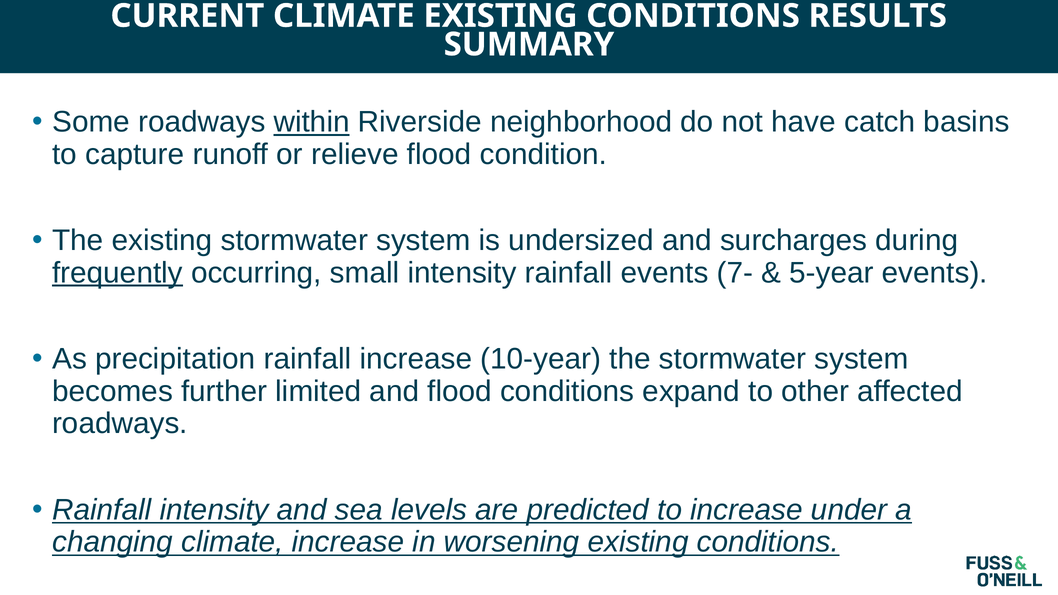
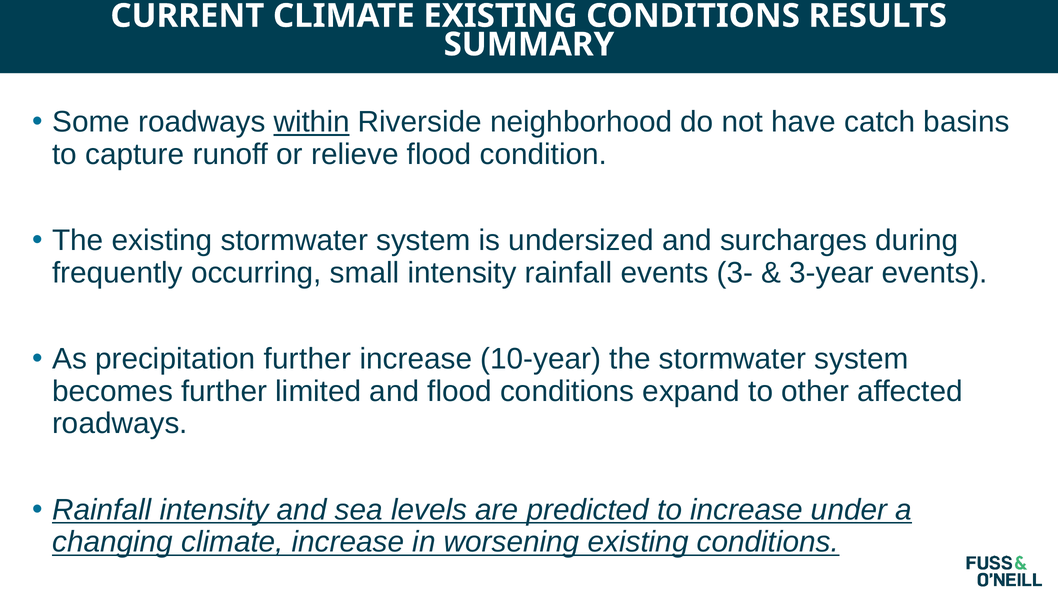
frequently underline: present -> none (117, 273)
7-: 7- -> 3- (735, 273)
5-year: 5-year -> 3-year (832, 273)
precipitation rainfall: rainfall -> further (307, 359)
